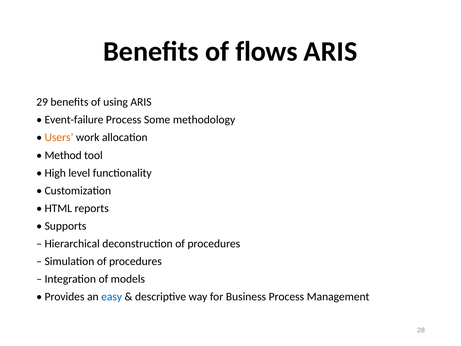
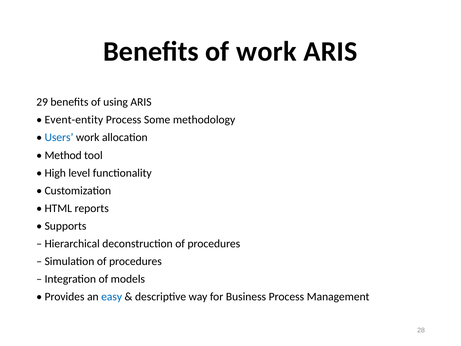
of flows: flows -> work (266, 52)
Event-failure: Event-failure -> Event-entity (74, 120)
Users colour: orange -> blue (59, 137)
